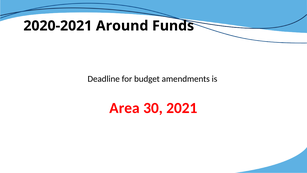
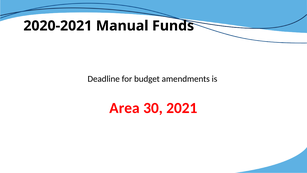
Around: Around -> Manual (122, 26)
